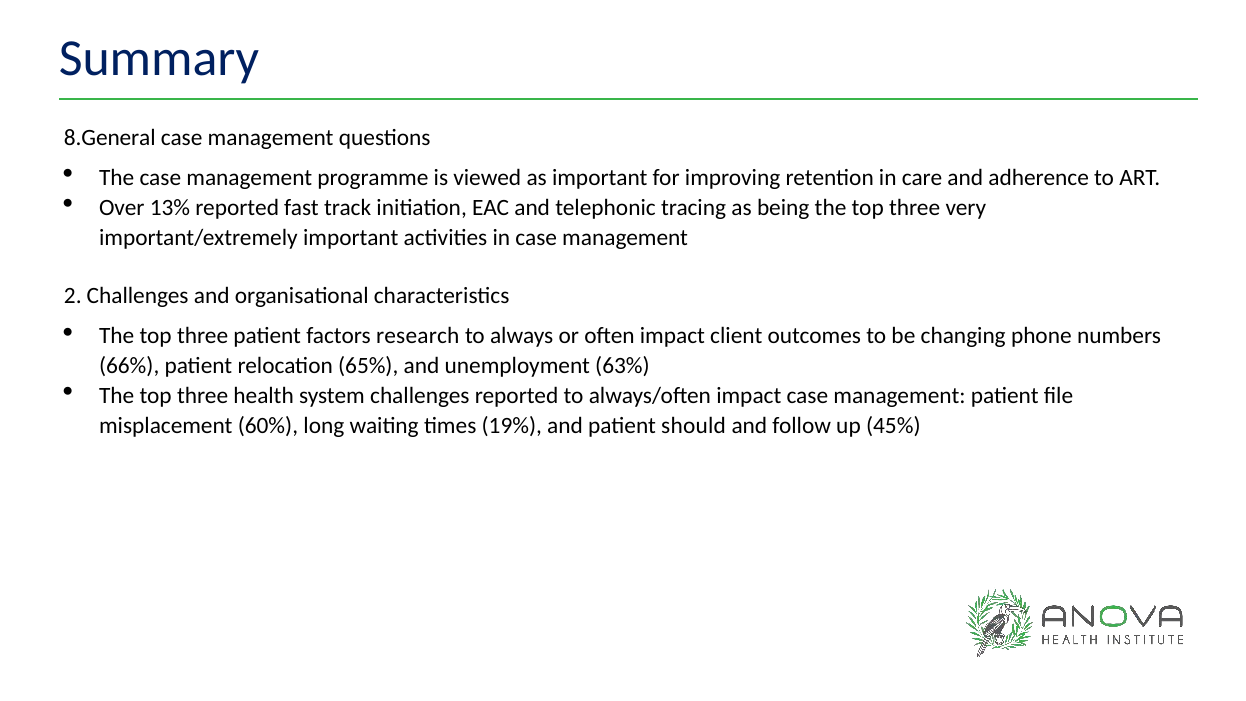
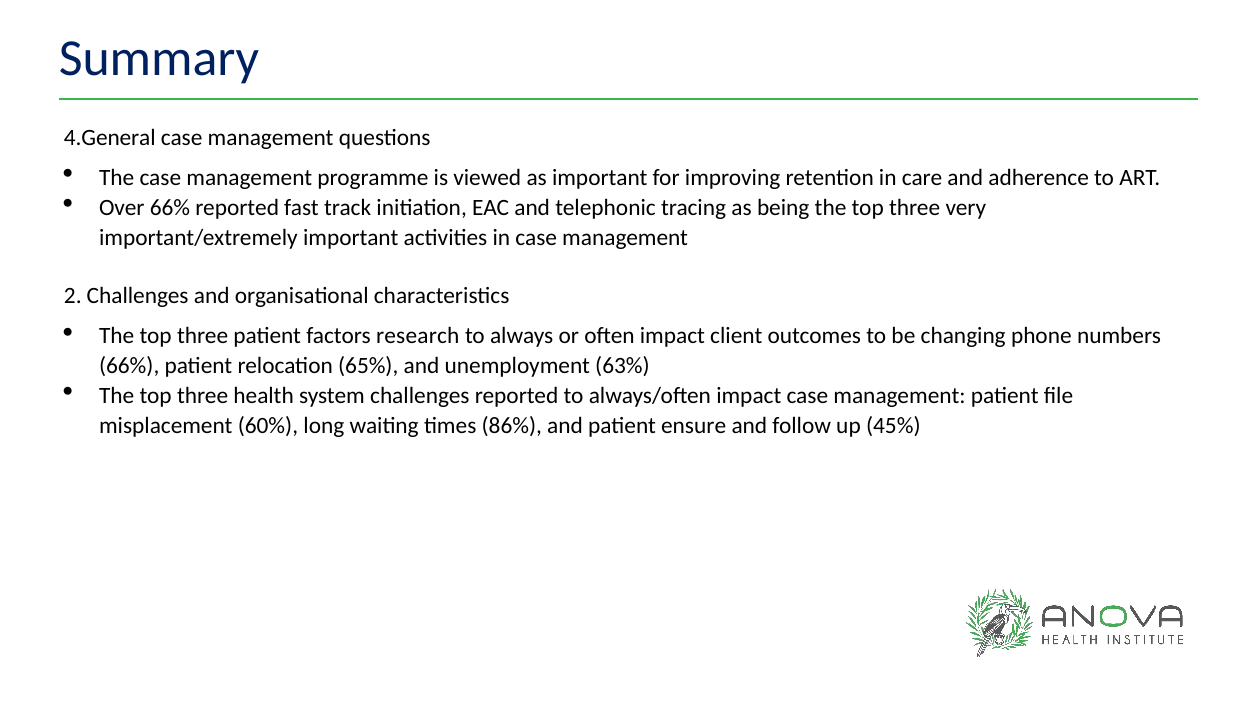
8.General: 8.General -> 4.General (110, 137)
Over 13%: 13% -> 66% (170, 208)
19%: 19% -> 86% (512, 426)
should: should -> ensure (694, 426)
